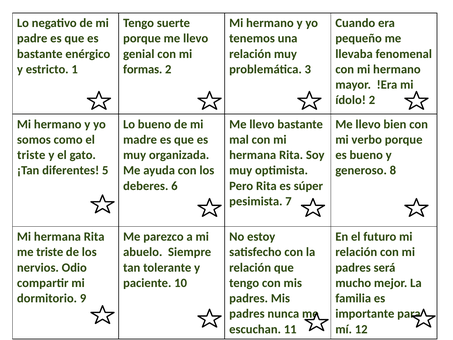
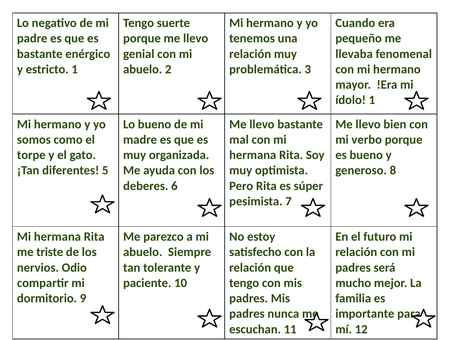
formas: formas -> abuelo (143, 69)
ídolo 2: 2 -> 1 (372, 100)
triste: triste -> torpe (31, 155)
